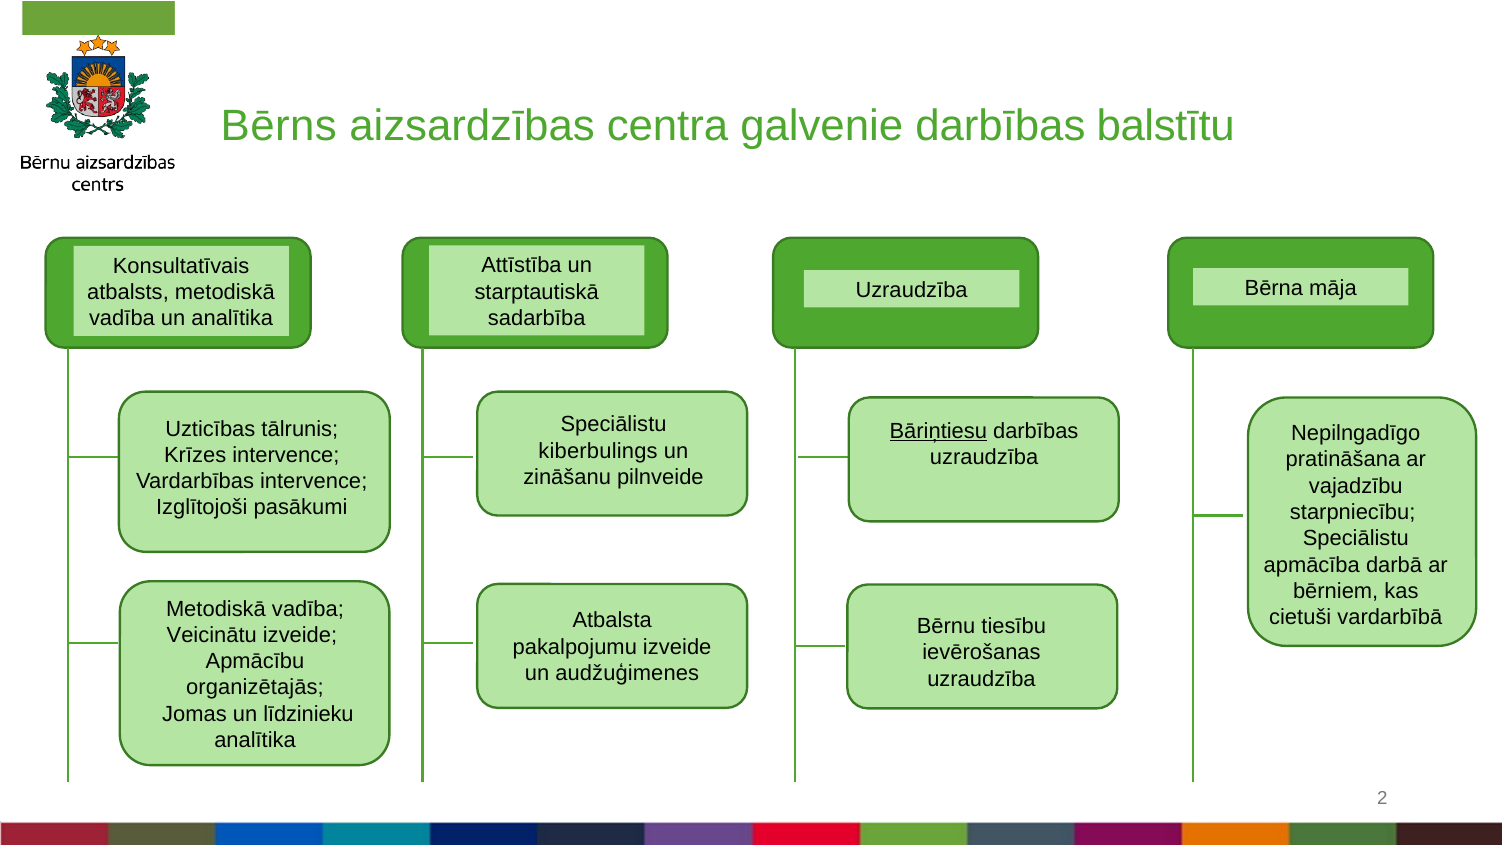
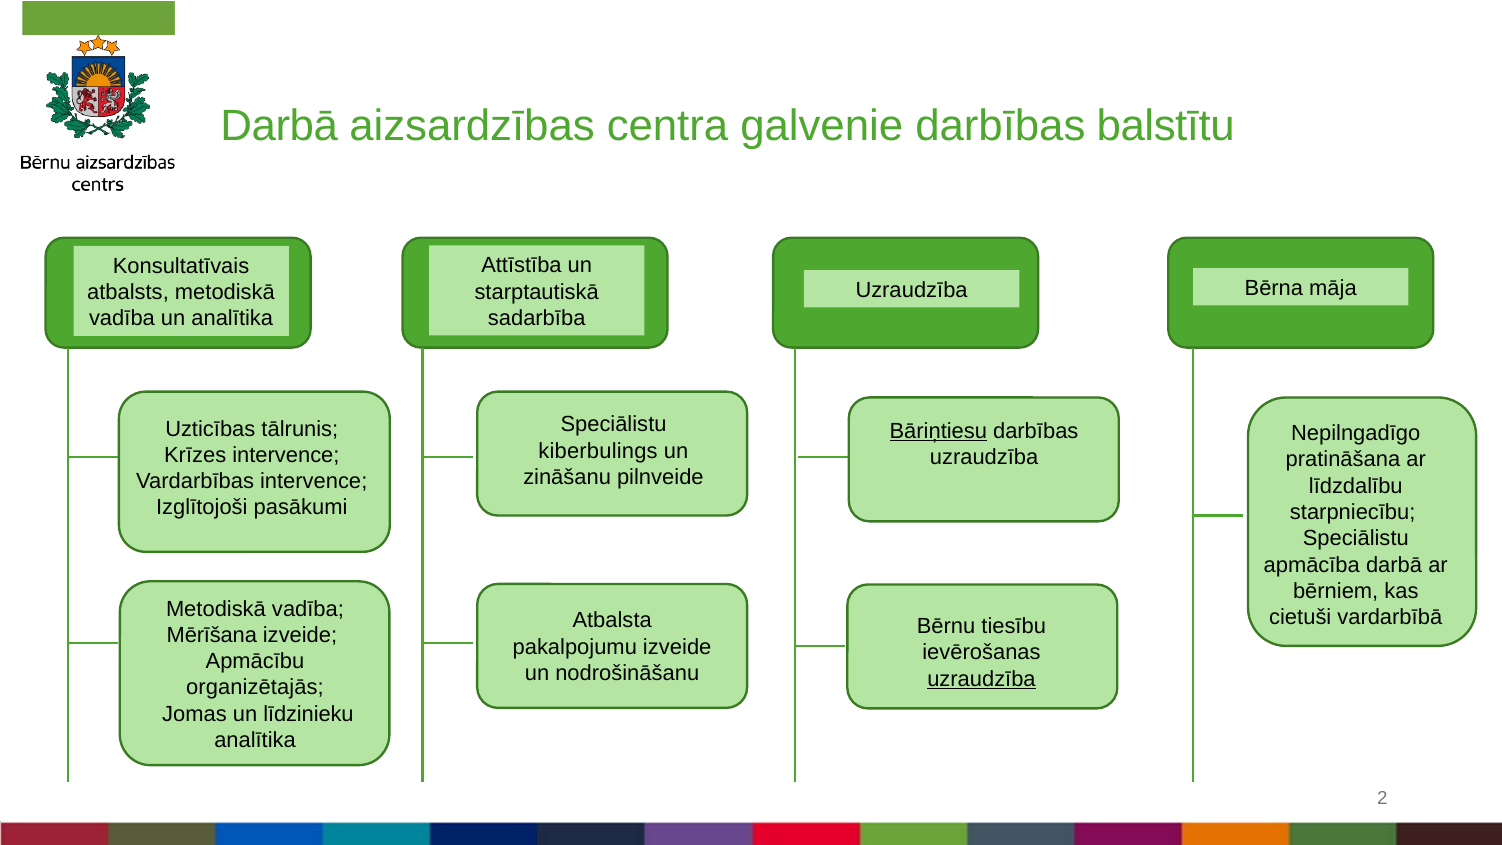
Bērns: Bērns -> Darbā (279, 126)
vajadzību: vajadzību -> līdzdalību (1356, 486)
Veicinātu: Veicinātu -> Mērīšana (212, 635)
audžuģimenes: audžuģimenes -> nodrošināšanu (627, 673)
uzraudzība underline: none -> present (981, 679)
